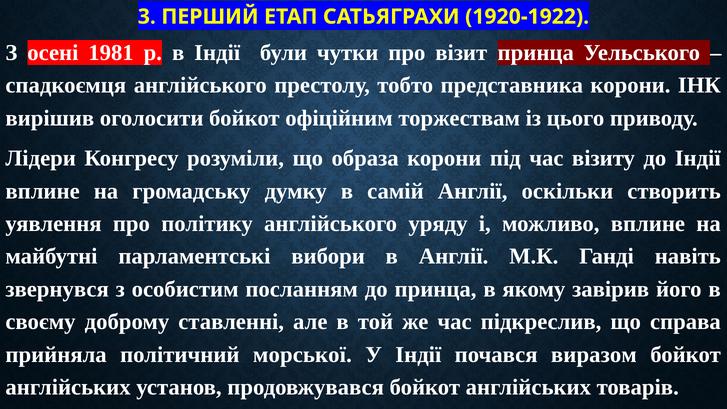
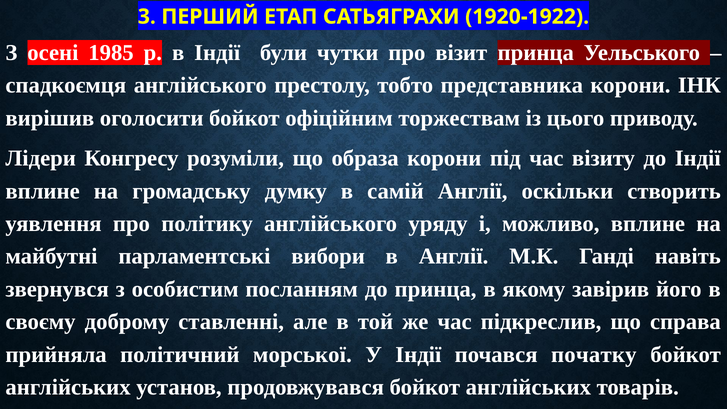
1981: 1981 -> 1985 (111, 53)
виразом: виразом -> початку (594, 355)
